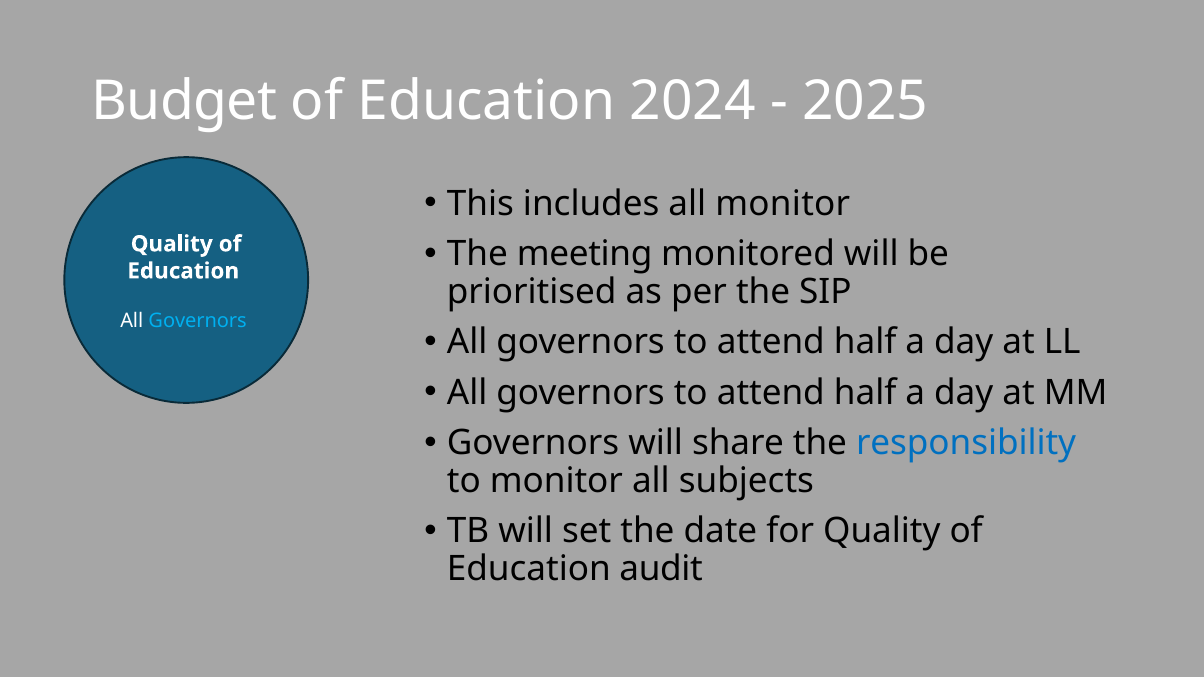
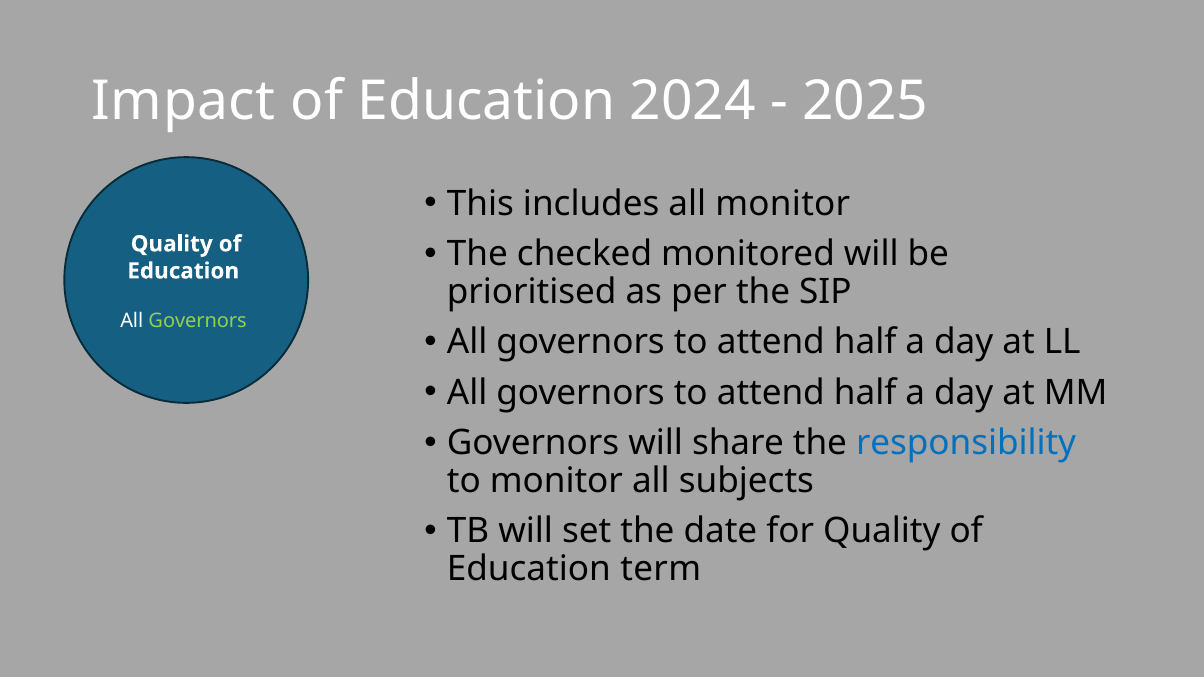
Budget: Budget -> Impact (184, 101)
meeting: meeting -> checked (585, 254)
Governors colour: light blue -> light green (198, 321)
audit: audit -> term (661, 569)
